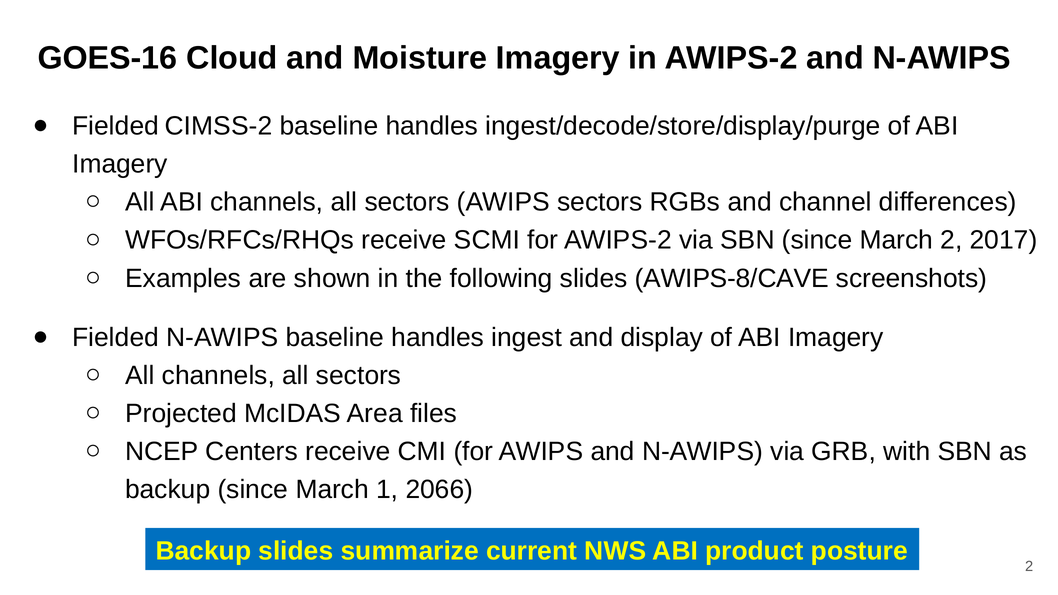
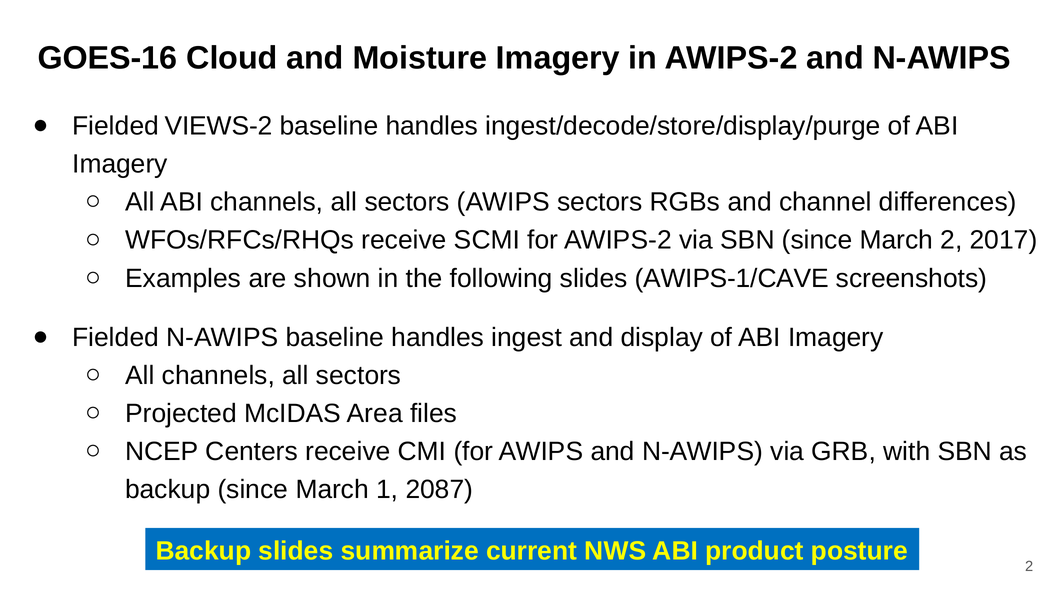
CIMSS-2: CIMSS-2 -> VIEWS-2 (219, 126)
AWIPS-8/CAVE: AWIPS-8/CAVE -> AWIPS-1/CAVE (732, 278)
2066: 2066 -> 2087 (439, 490)
